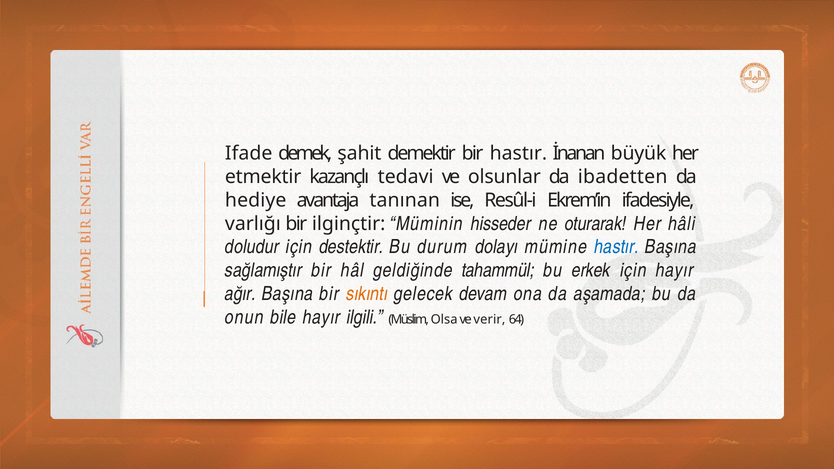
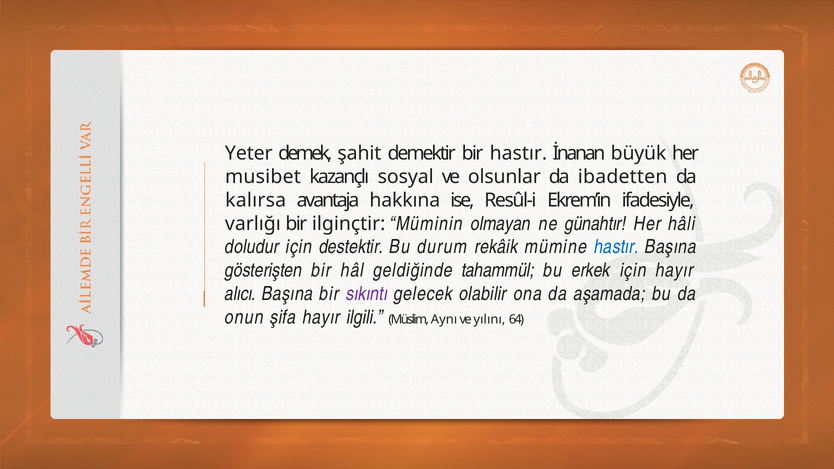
Ifade: Ifade -> Yeter (249, 154)
etmektir: etmektir -> musibet (263, 177)
tedavi: tedavi -> sosyal (406, 177)
hediye: hediye -> kalırsa (256, 200)
tanınan: tanınan -> hakkına (405, 200)
hisseder: hisseder -> olmayan (501, 224)
oturarak: oturarak -> günahtır (595, 224)
dolayı: dolayı -> rekâik (496, 247)
sağlamıştır: sağlamıştır -> gösterişten (264, 270)
ağır: ağır -> alıcı (241, 294)
sıkıntı colour: orange -> purple (367, 294)
devam: devam -> olabilir (483, 294)
bile: bile -> şifa (283, 317)
Olsa: Olsa -> Aynı (444, 319)
verir: verir -> yılını (489, 319)
